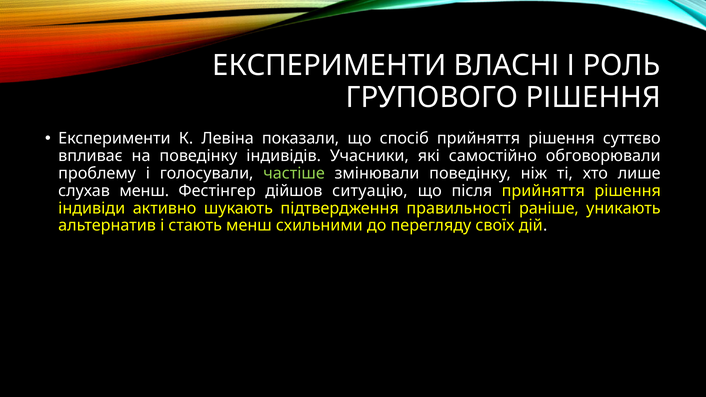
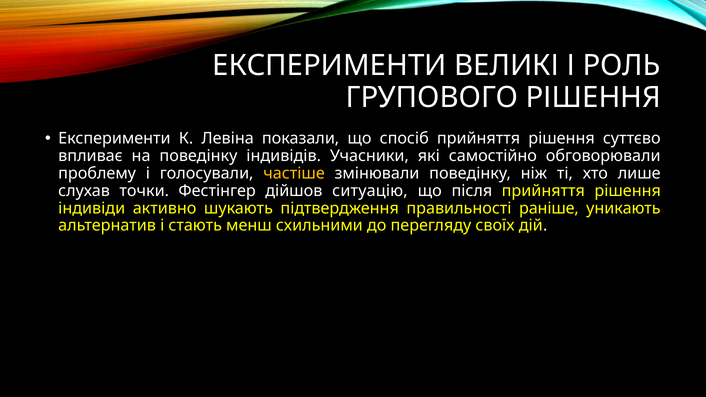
ВЛАСНІ: ВЛАСНІ -> ВЕЛИКІ (507, 66)
частіше colour: light green -> yellow (294, 173)
слухав менш: менш -> точки (144, 191)
